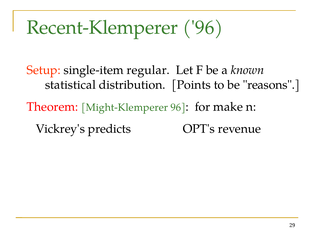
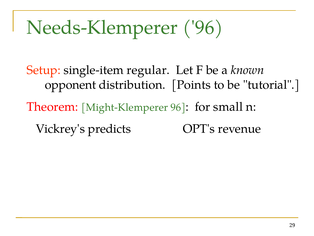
Recent-Klemperer: Recent-Klemperer -> Needs-Klemperer (102, 28)
statistical: statistical -> opponent (70, 85)
reasons: reasons -> tutorial (271, 85)
make: make -> small (228, 107)
